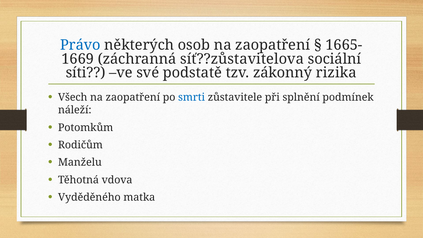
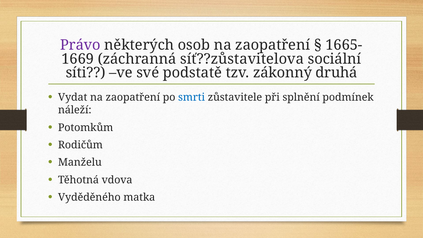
Právo colour: blue -> purple (80, 45)
rizika: rizika -> druhá (336, 73)
Všech: Všech -> Vydat (73, 97)
